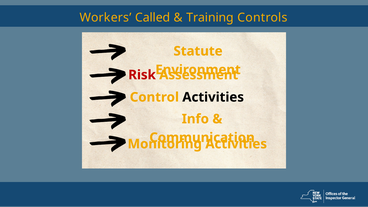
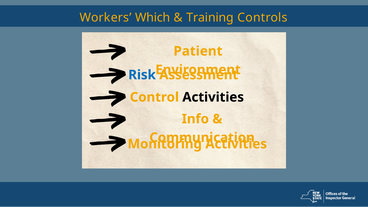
Called: Called -> Which (153, 18)
Statute: Statute -> Patient (198, 51)
Risk colour: red -> blue (142, 75)
